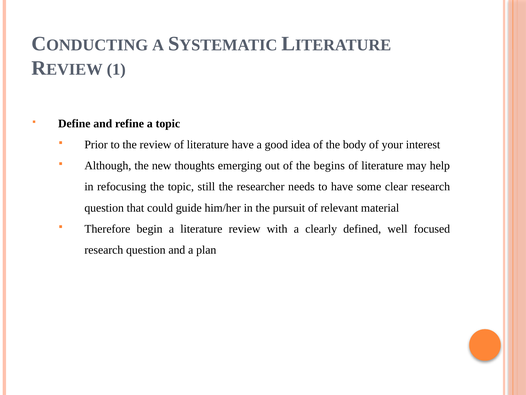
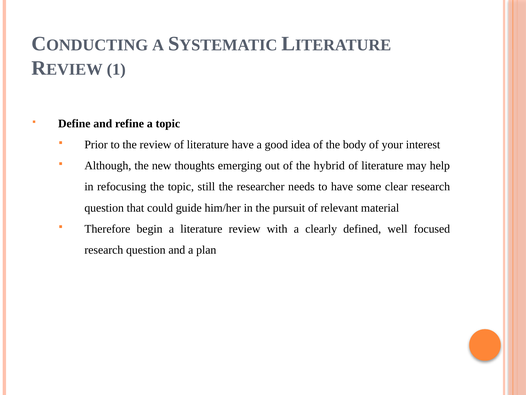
begins: begins -> hybrid (329, 166)
